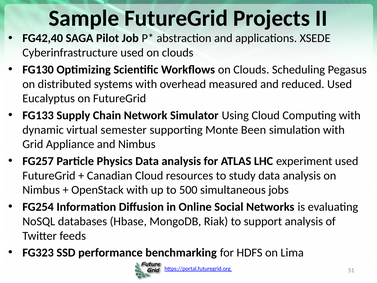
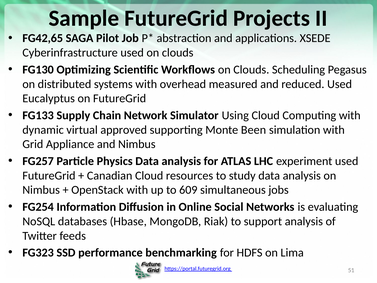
FG42,40: FG42,40 -> FG42,65 (43, 38)
semester: semester -> approved (124, 130)
500: 500 -> 609 (188, 190)
